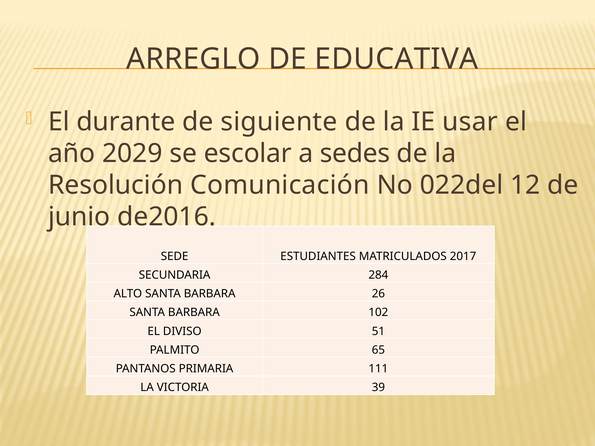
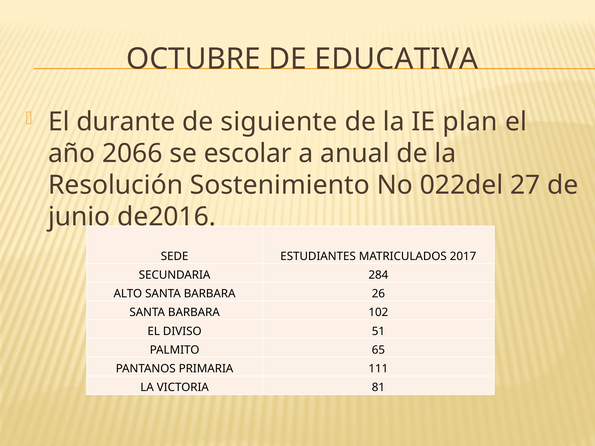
ARREGLO: ARREGLO -> OCTUBRE (193, 59)
usar: usar -> plan (470, 122)
2029: 2029 -> 2066 (132, 154)
sedes: sedes -> anual (355, 154)
Comunicación: Comunicación -> Sostenimiento (280, 185)
12: 12 -> 27 (525, 185)
39: 39 -> 81 (378, 388)
